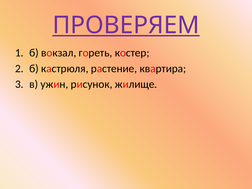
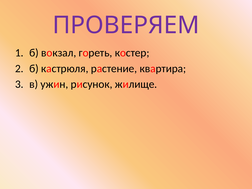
ПРОВЕРЯЕМ underline: present -> none (126, 25)
